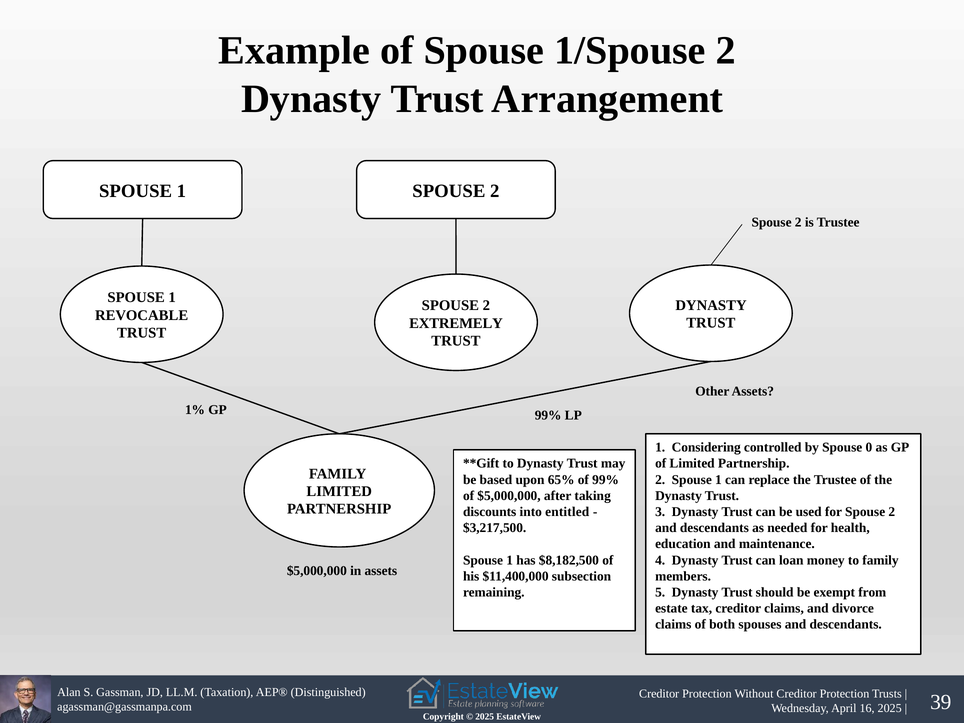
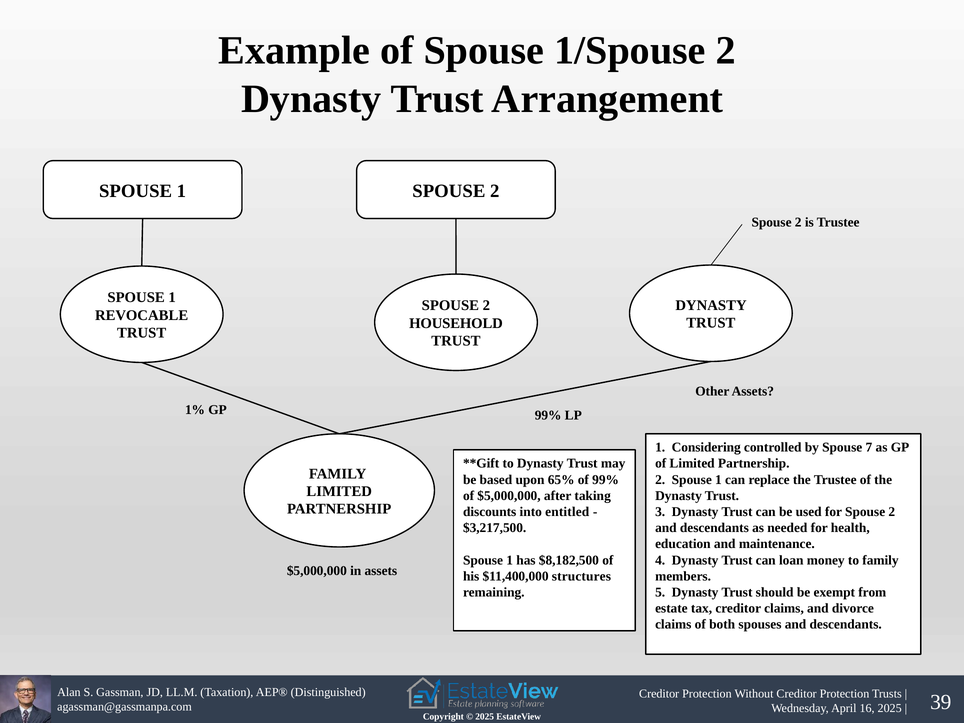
EXTREMELY: EXTREMELY -> HOUSEHOLD (456, 323)
0: 0 -> 7 (869, 447)
subsection: subsection -> structures (581, 576)
